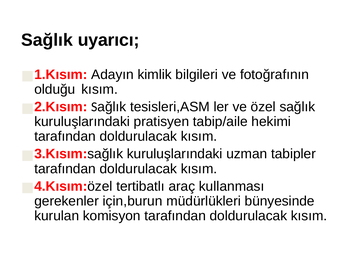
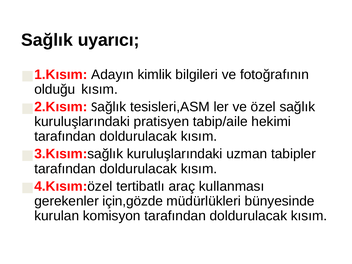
için,burun: için,burun -> için,gözde (133, 201)
